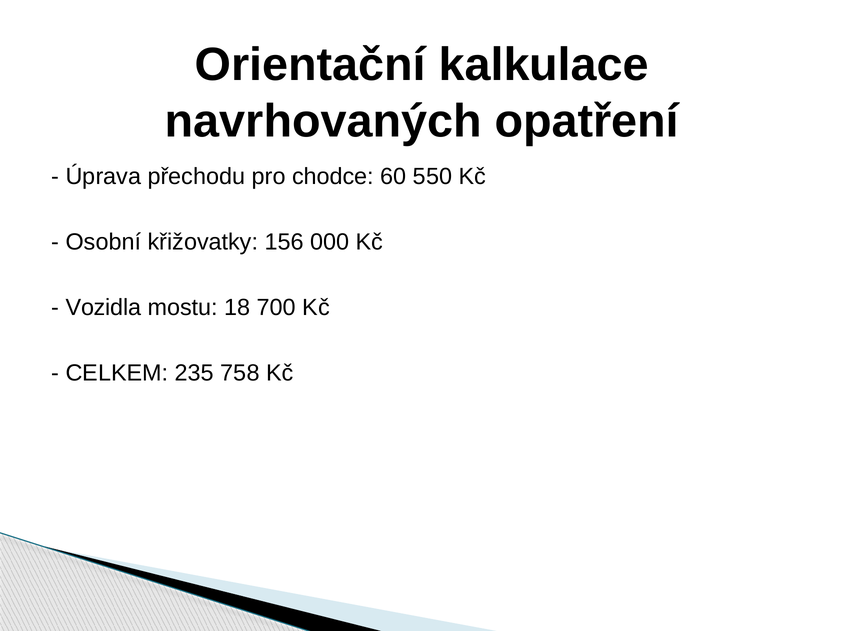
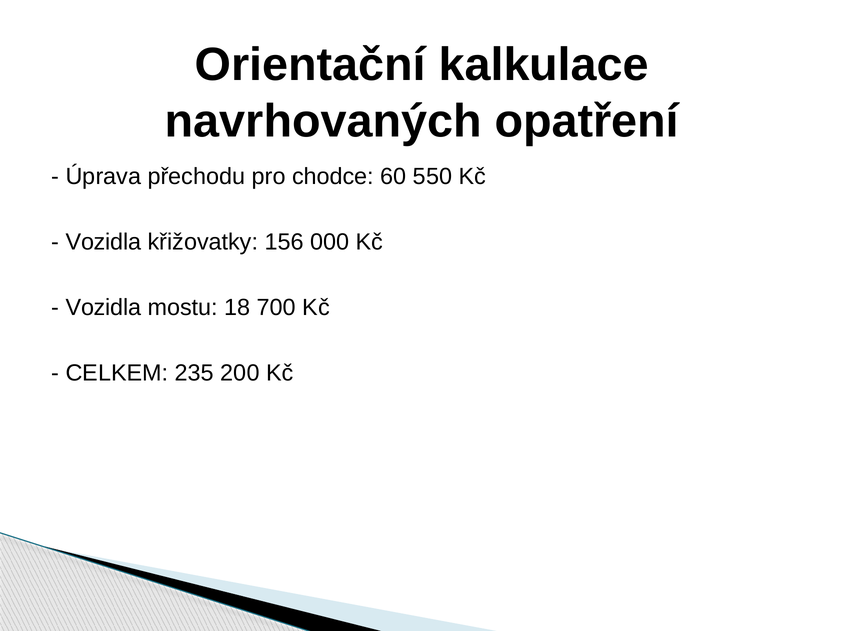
Osobní: Osobní -> Vozidla (103, 242)
758: 758 -> 200 (240, 373)
